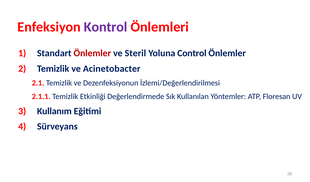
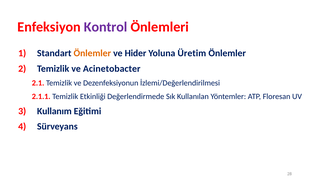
Önlemler colour: red -> orange (92, 53)
Steril: Steril -> Hider (136, 53)
Control: Control -> Üretim (192, 53)
